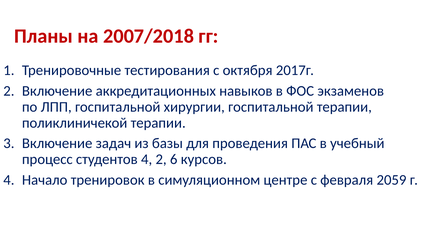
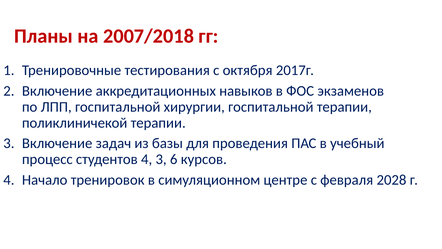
4 2: 2 -> 3 (161, 159)
2059: 2059 -> 2028 (391, 180)
